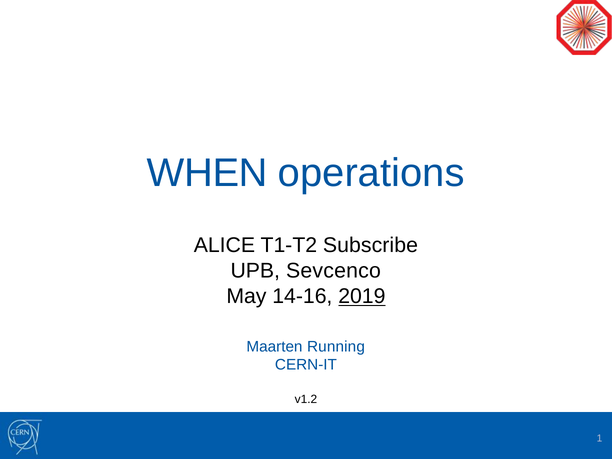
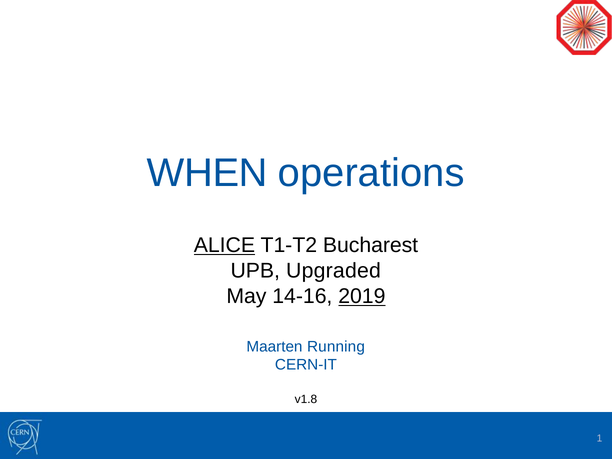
ALICE underline: none -> present (224, 245)
Subscribe: Subscribe -> Bucharest (371, 245)
Sevcenco: Sevcenco -> Upgraded (333, 271)
v1.2: v1.2 -> v1.8 (306, 399)
